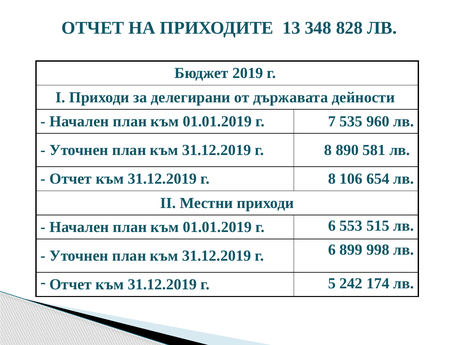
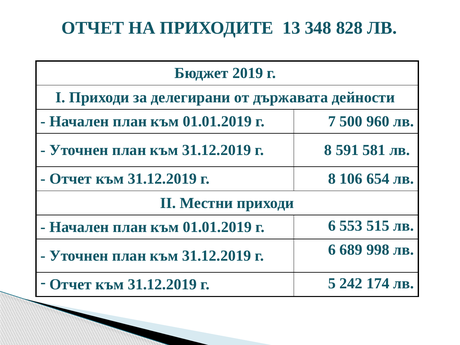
535: 535 -> 500 (351, 121)
890: 890 -> 591 (347, 150)
899: 899 -> 689 (351, 250)
